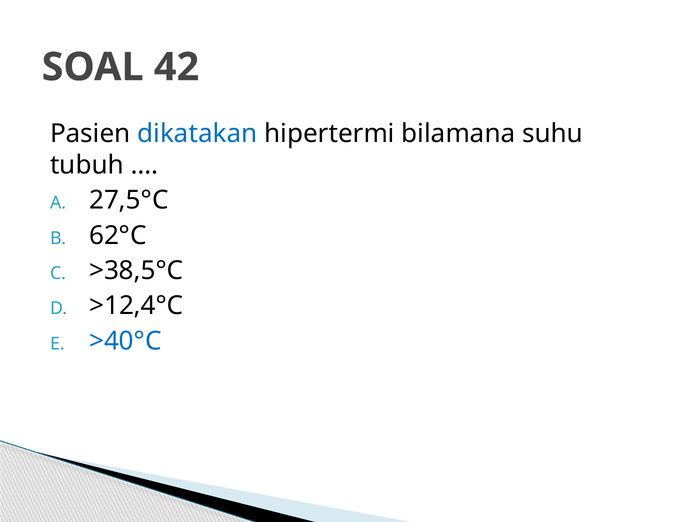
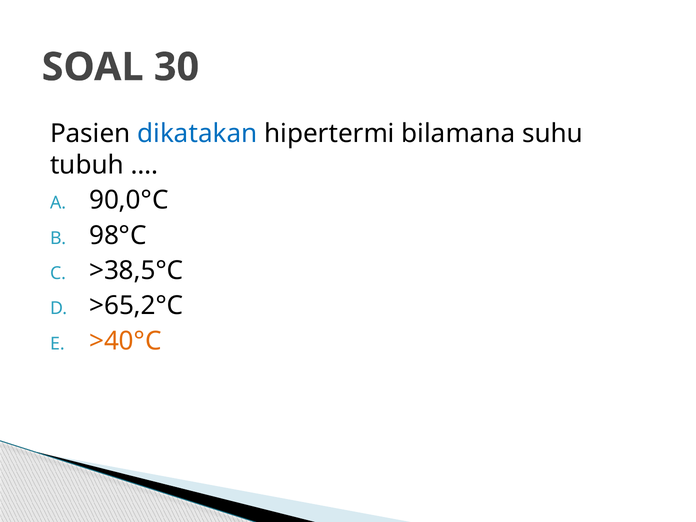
42: 42 -> 30 (177, 67)
27,5°C: 27,5°C -> 90,0°C (129, 200)
62°C: 62°C -> 98°C (118, 235)
>12,4°C: >12,4°C -> >65,2°C (136, 306)
>40°C colour: blue -> orange (125, 341)
